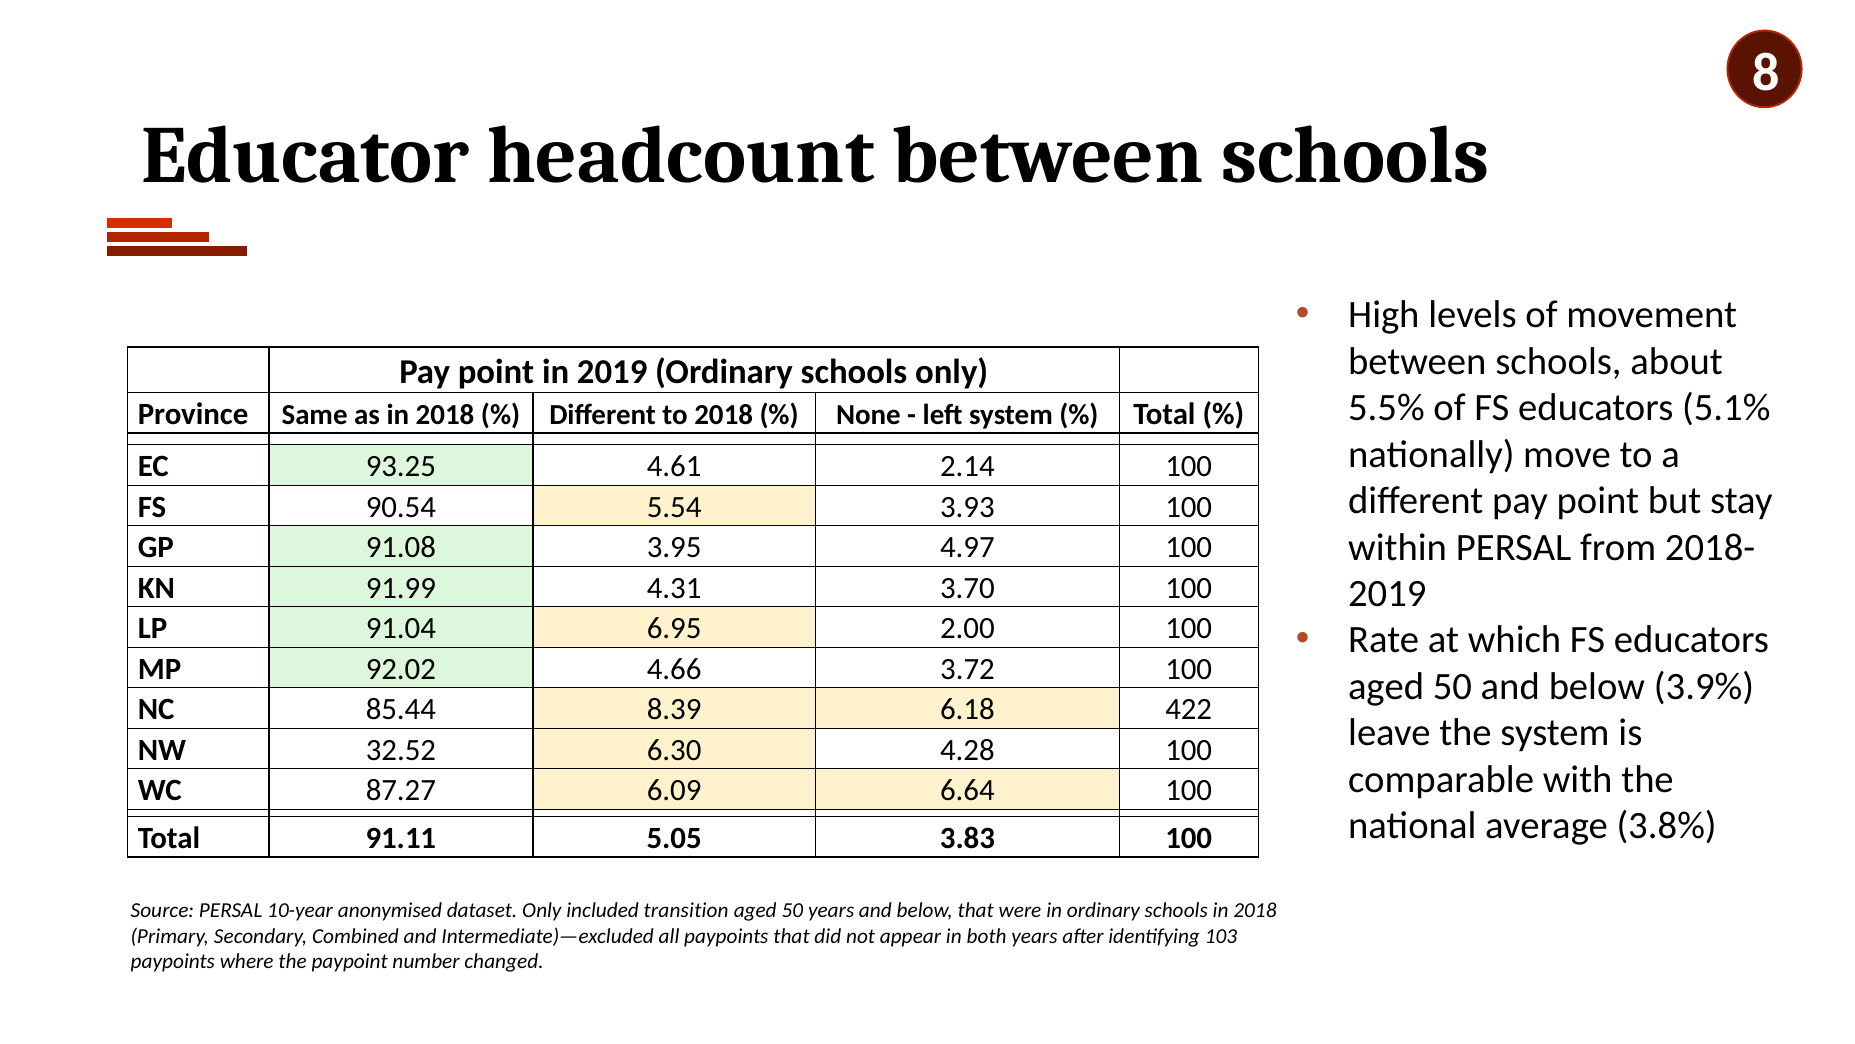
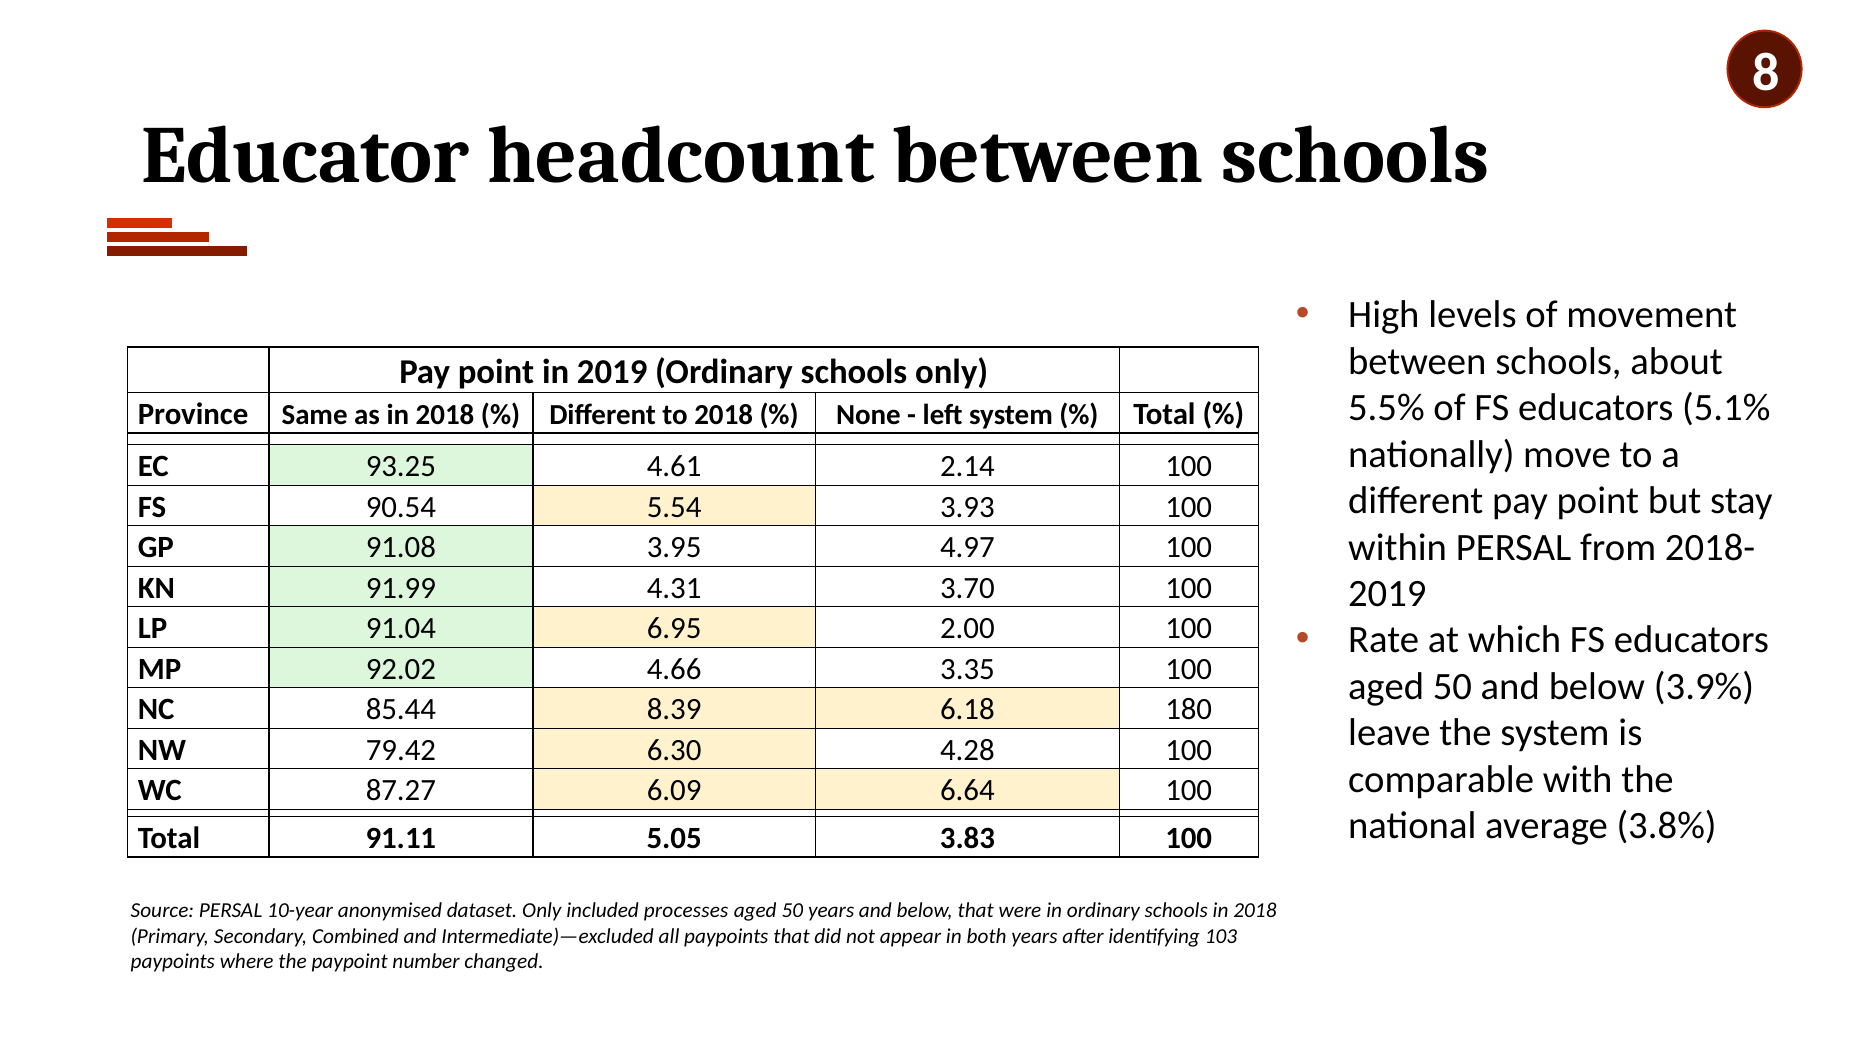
3.72: 3.72 -> 3.35 (967, 669)
422: 422 -> 180 (1189, 709)
32.52: 32.52 -> 79.42 (401, 750)
transition: transition -> processes (686, 910)
